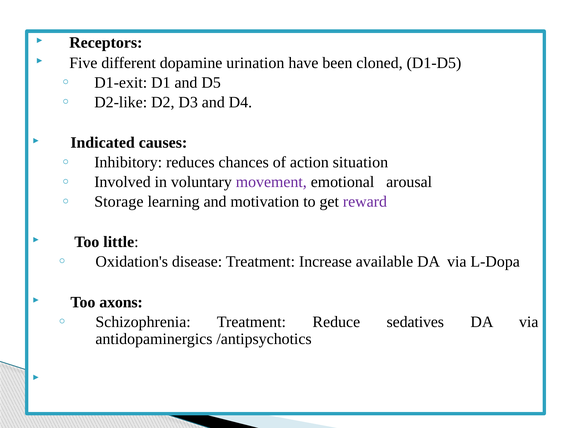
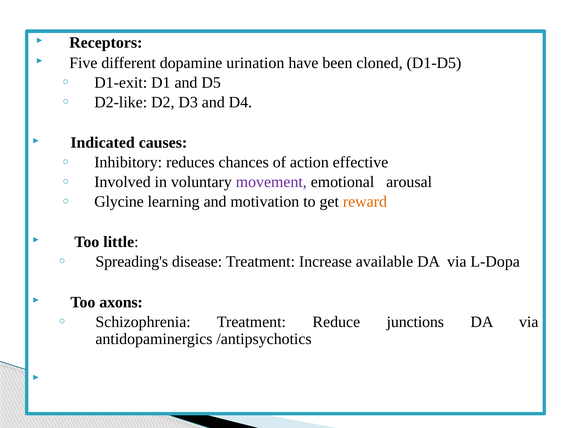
situation: situation -> effective (360, 162)
Storage: Storage -> Glycine (119, 202)
reward colour: purple -> orange (365, 202)
Oxidation's: Oxidation's -> Spreading's (132, 262)
sedatives: sedatives -> junctions (415, 322)
